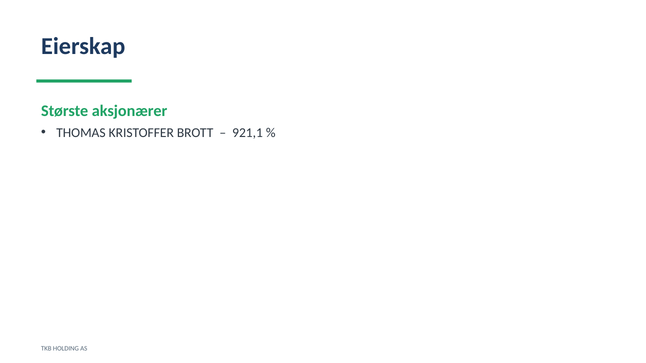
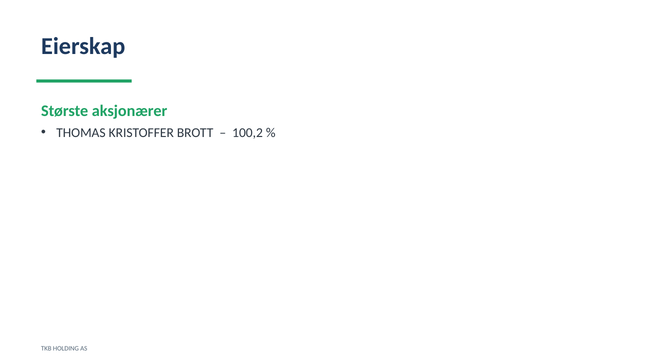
921,1: 921,1 -> 100,2 (248, 133)
